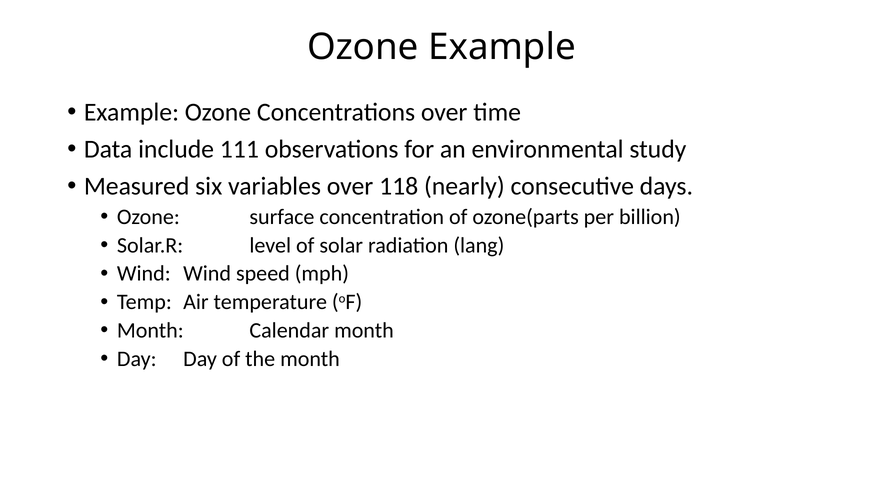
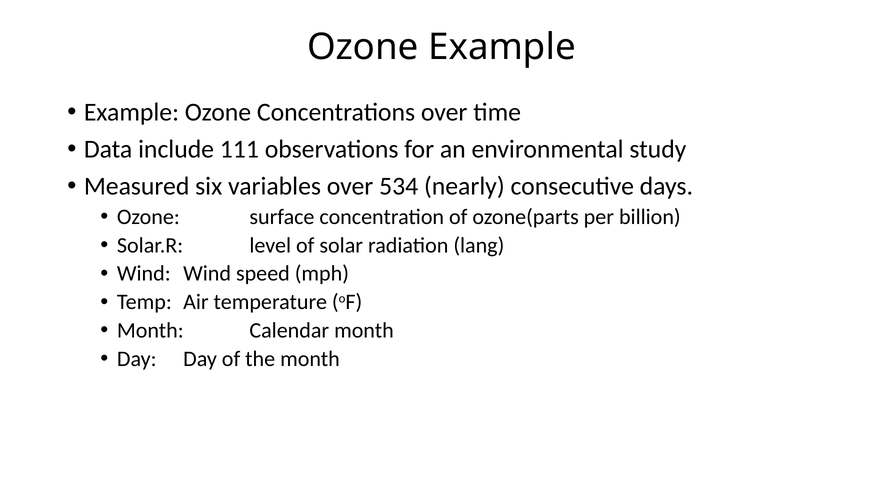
118: 118 -> 534 (399, 186)
